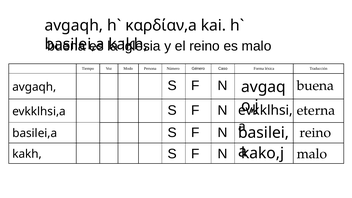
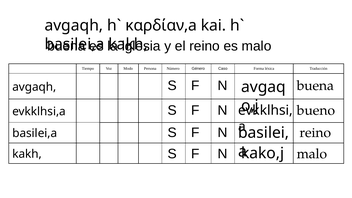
eterna: eterna -> bueno (316, 110)
